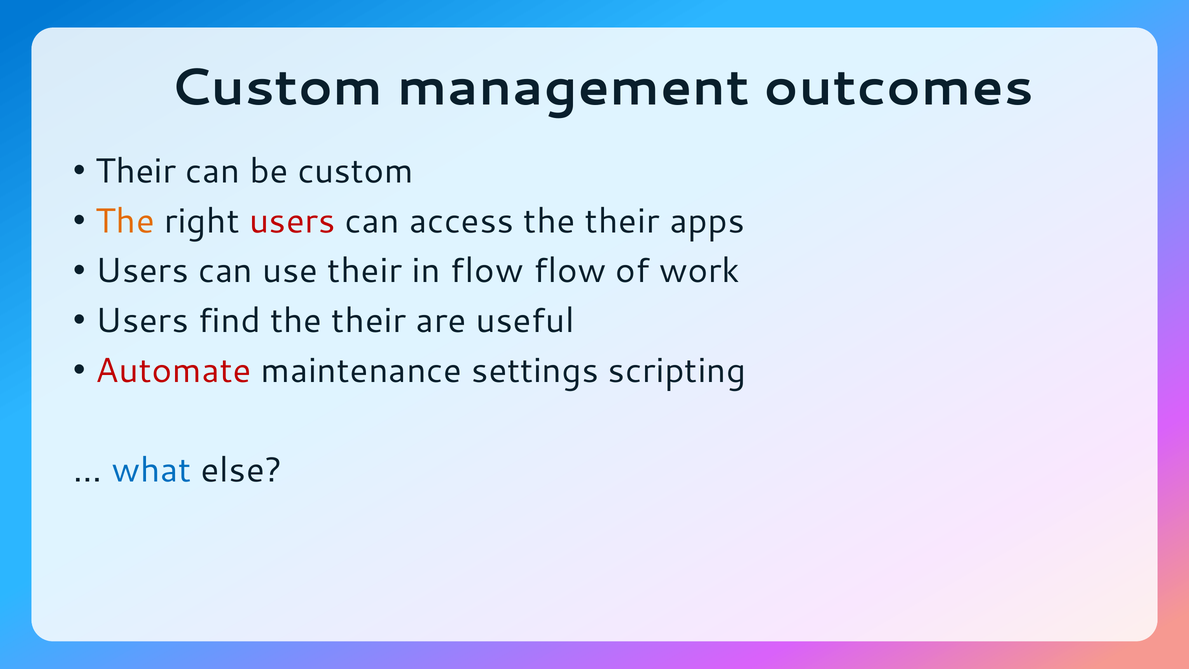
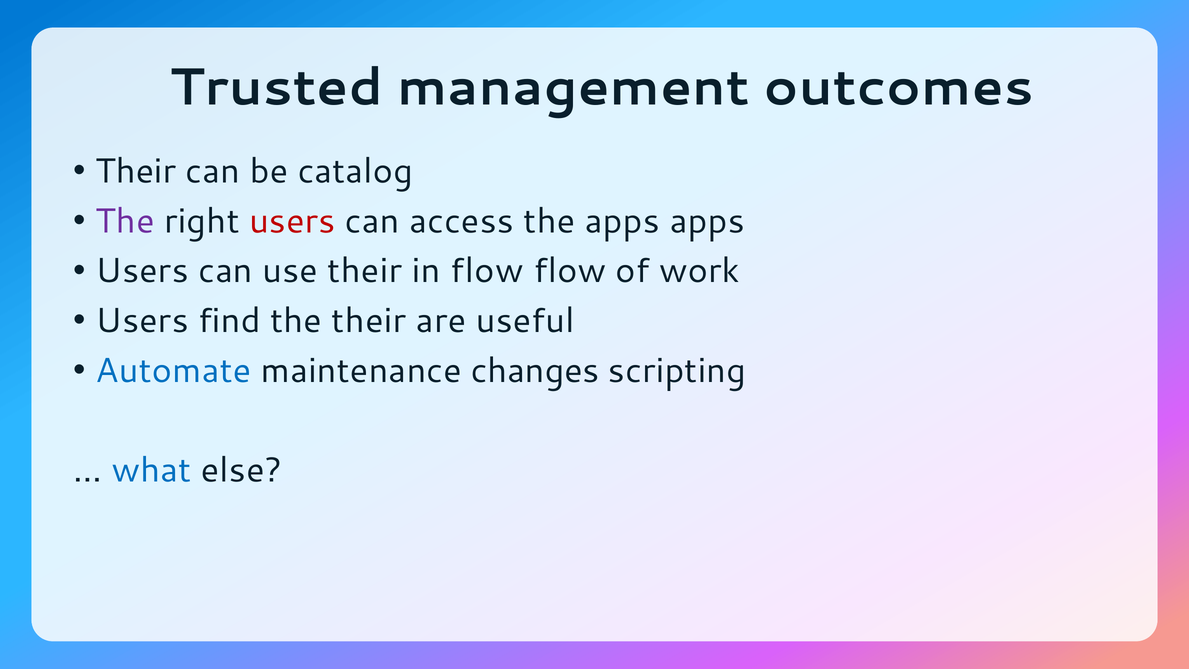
Custom: Custom -> Trusted (276, 88)
be custom: custom -> catalog (355, 171)
The colour: orange -> purple (125, 221)
access the their: their -> apps (622, 221)
Automate colour: red -> blue (173, 371)
settings: settings -> changes (535, 371)
